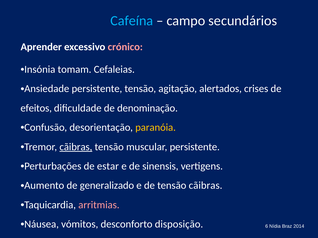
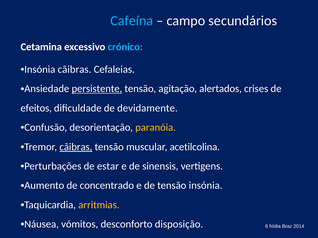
Aprender: Aprender -> Cetamina (41, 47)
crónico colour: pink -> light blue (125, 47)
Insónia tomam: tomam -> cãibras (74, 70)
persistente underline: none -> present (97, 89)
denominação: denominação -> devidamente (147, 108)
muscular persistente: persistente -> acetilcolina (195, 147)
generalizado: generalizado -> concentrado (107, 186)
tensão cãibras: cãibras -> insónia (206, 186)
arritmias colour: pink -> yellow (99, 205)
